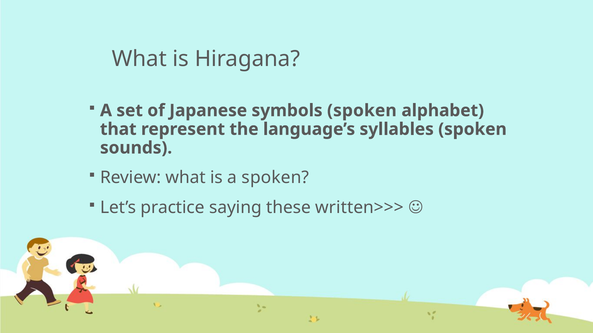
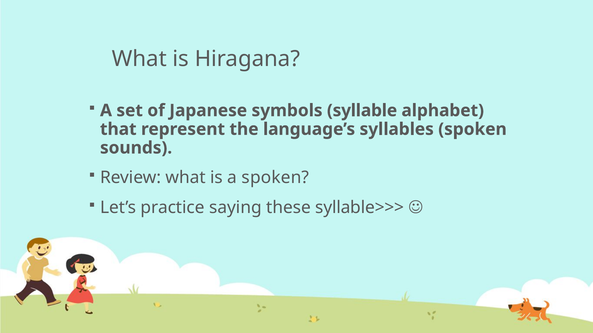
symbols spoken: spoken -> syllable (362, 111)
written>>>: written>>> -> syllable>>> (360, 208)
